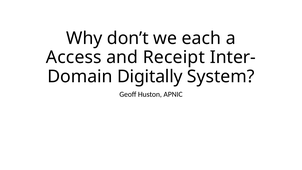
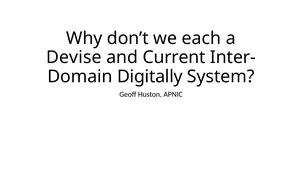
Access: Access -> Devise (74, 57)
Receipt: Receipt -> Current (174, 57)
